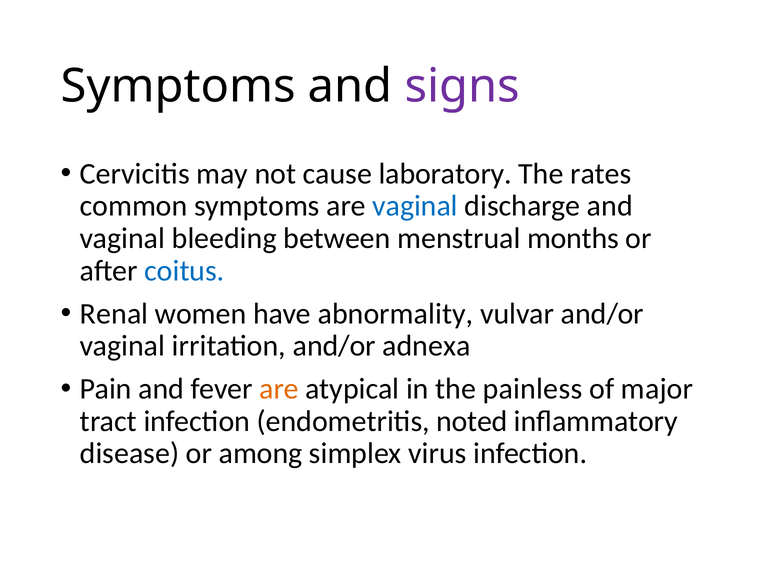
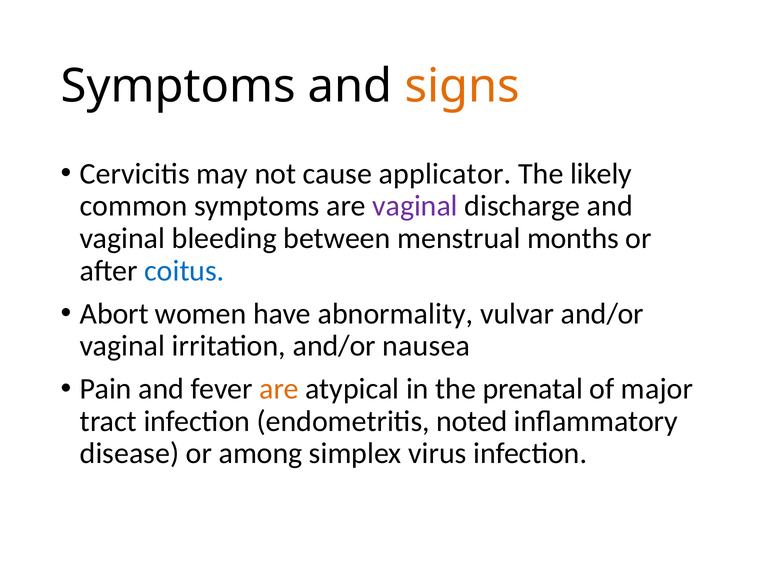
signs colour: purple -> orange (462, 86)
laboratory: laboratory -> applicator (445, 174)
rates: rates -> likely (601, 174)
vaginal colour: blue -> purple (415, 206)
Renal: Renal -> Abort (114, 314)
adnexa: adnexa -> nausea (426, 346)
painless: painless -> prenatal (533, 389)
